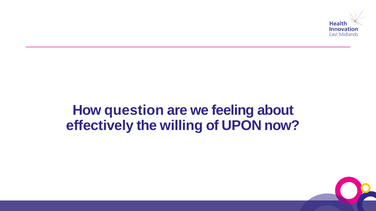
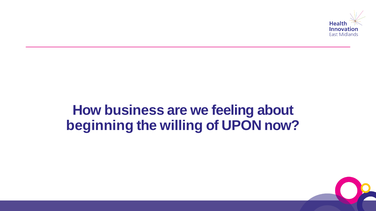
question: question -> business (134, 111)
effectively: effectively -> beginning (100, 126)
